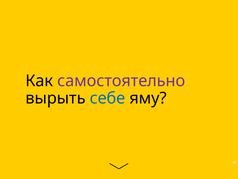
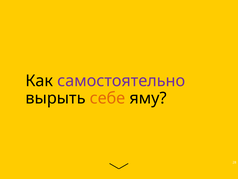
себе colour: blue -> orange (108, 98)
